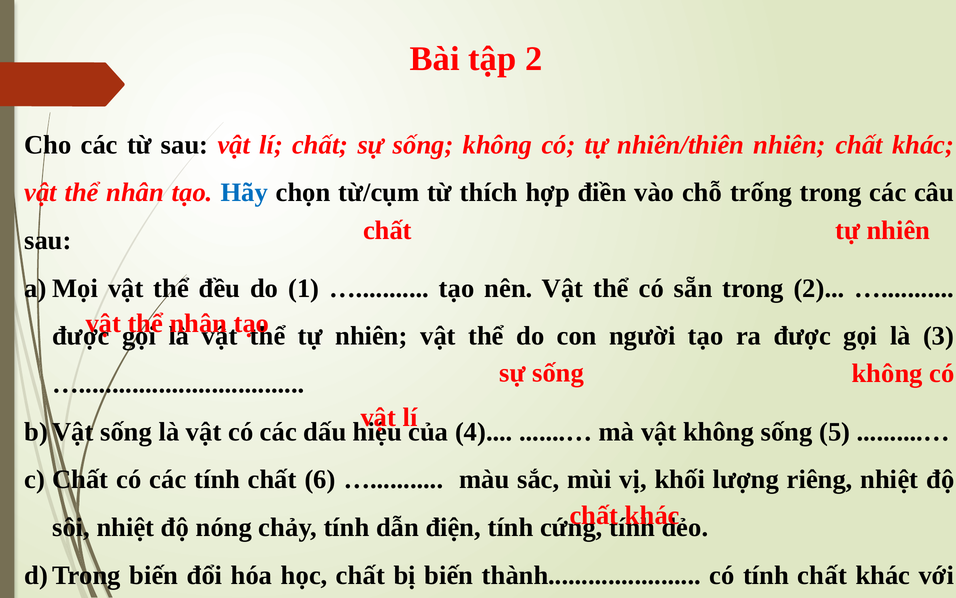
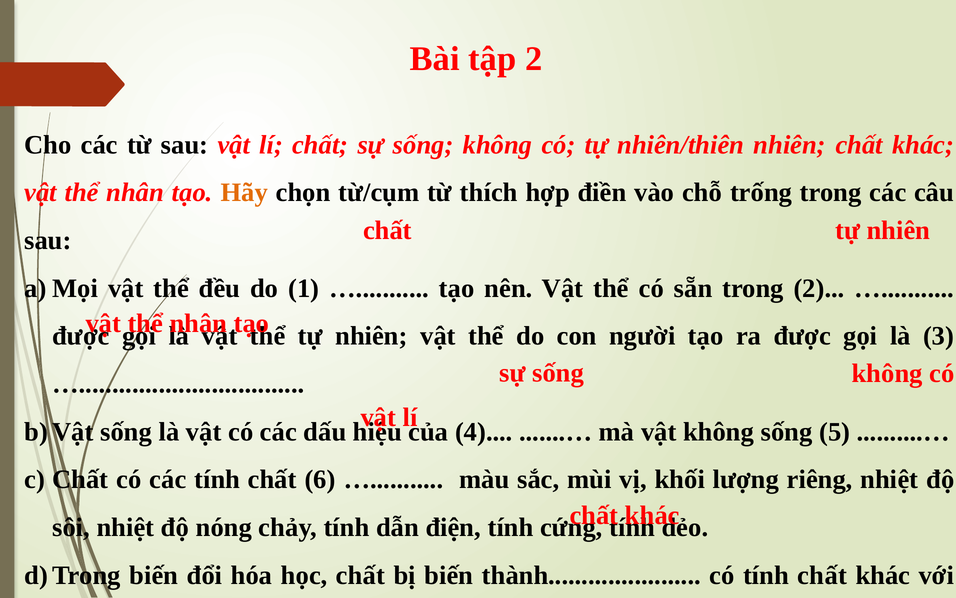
Hãy colour: blue -> orange (244, 193)
